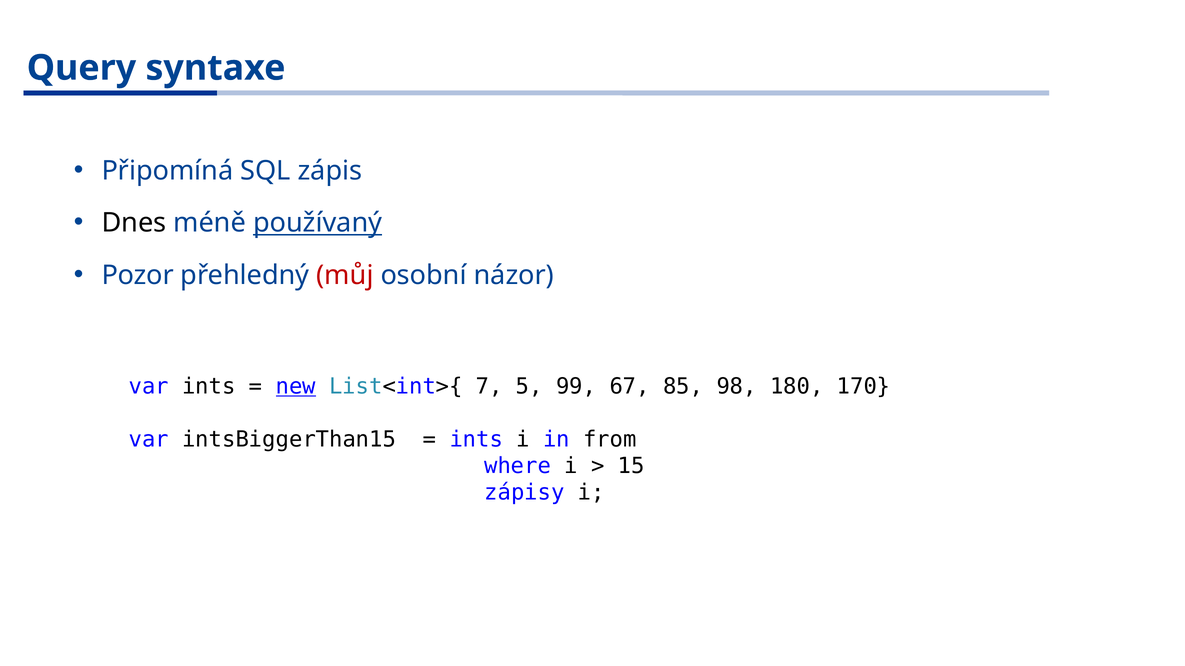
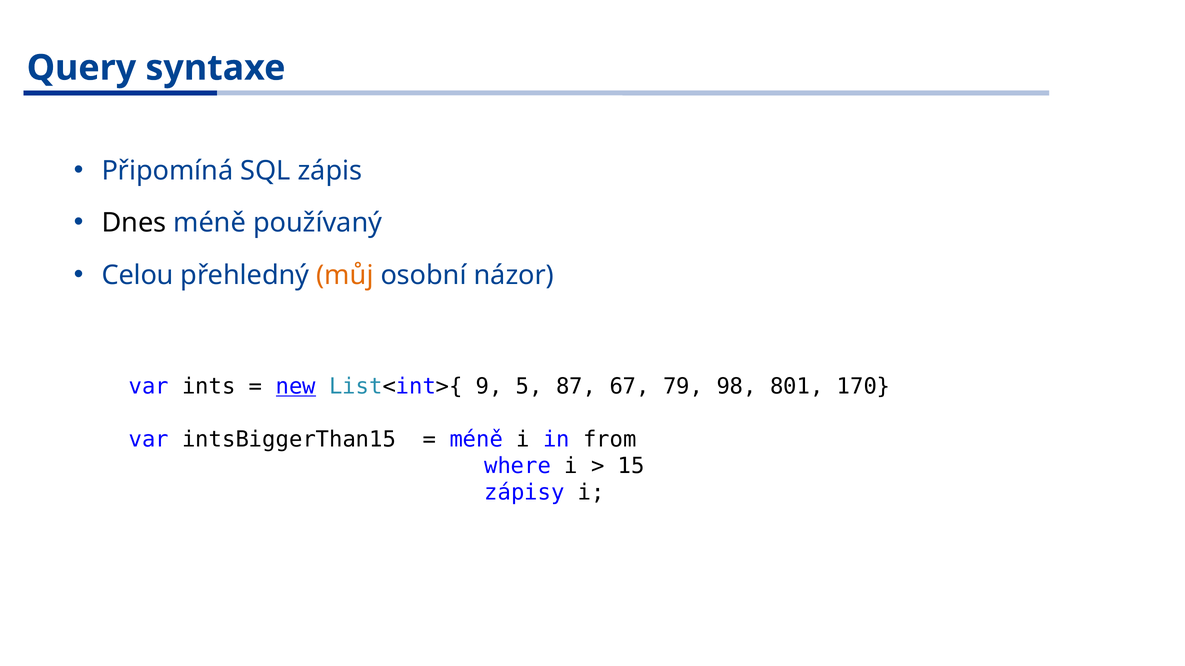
používaný underline: present -> none (318, 223)
Pozor: Pozor -> Celou (138, 275)
můj colour: red -> orange (345, 275)
7: 7 -> 9 (489, 387)
99: 99 -> 87 (576, 387)
85: 85 -> 79 (683, 387)
180: 180 -> 801 (797, 387)
ints: ints -> méně (476, 440)
